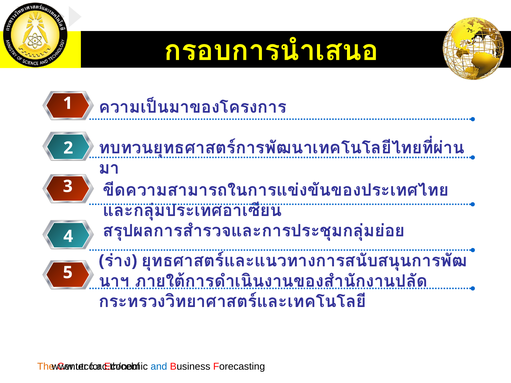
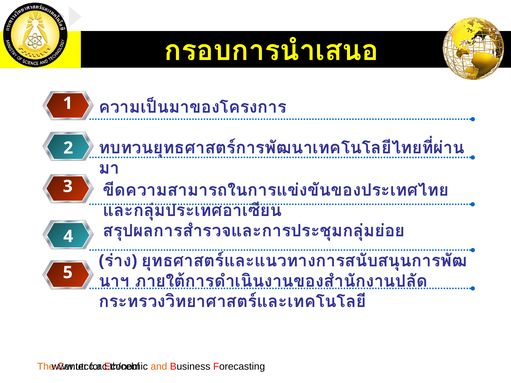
and colour: blue -> orange (159, 367)
